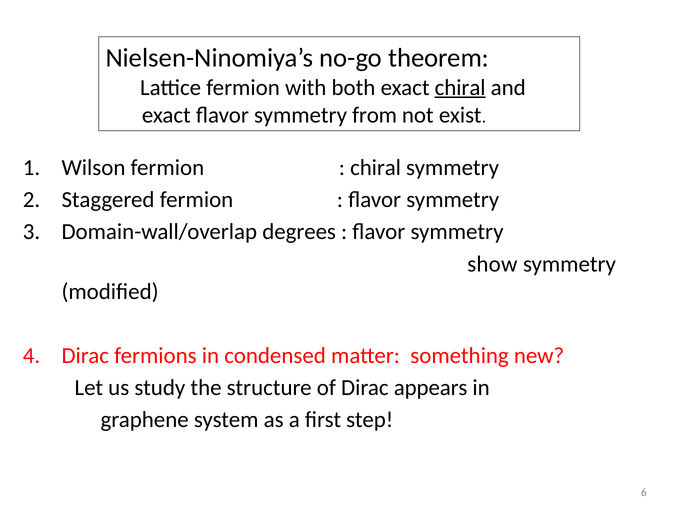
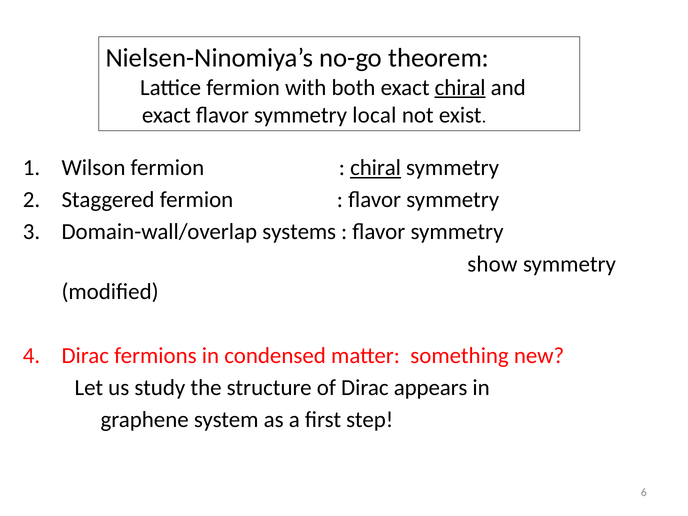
from: from -> local (374, 115)
chiral underline: none -> present (376, 168)
degrees: degrees -> systems (299, 232)
